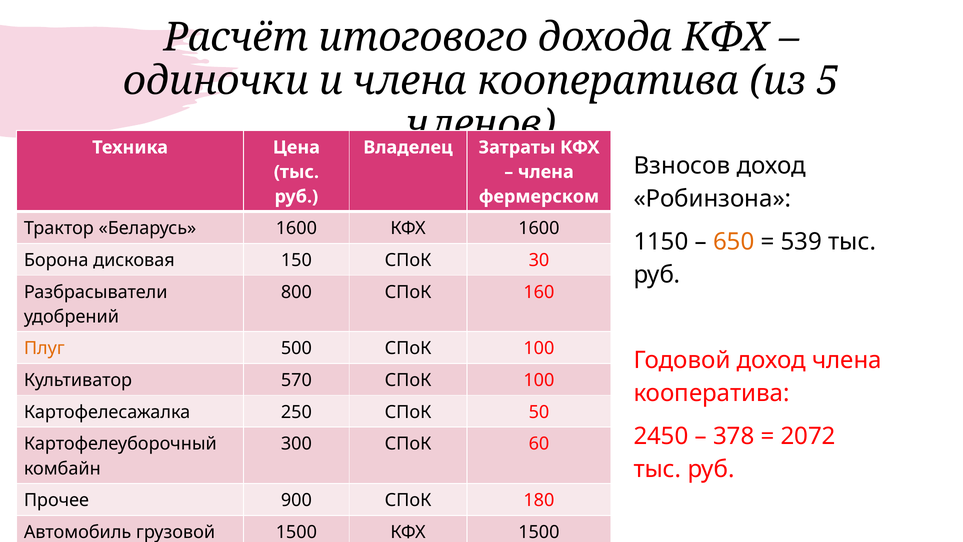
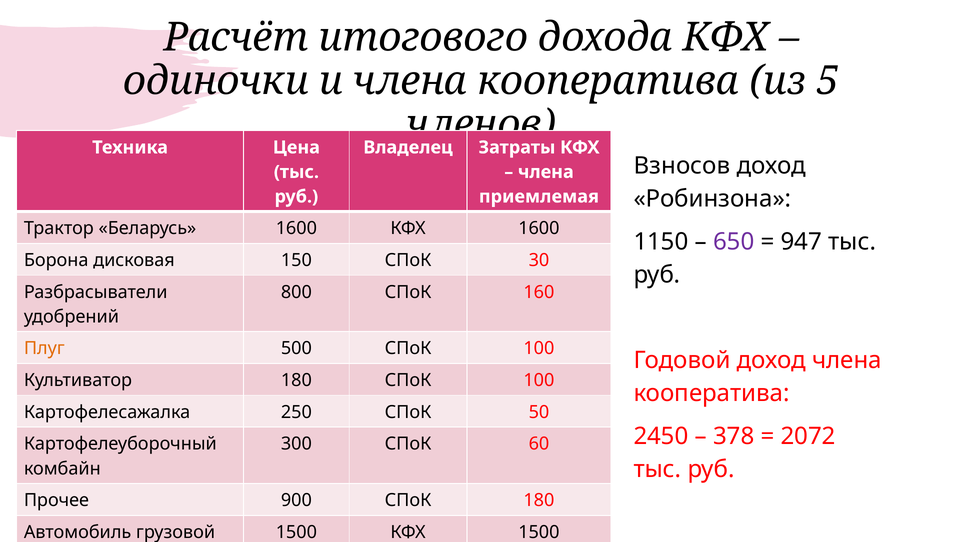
фермерском: фермерском -> приемлемая (539, 196)
650 colour: orange -> purple (734, 242)
539: 539 -> 947 (801, 242)
Культиватор 570: 570 -> 180 (296, 380)
